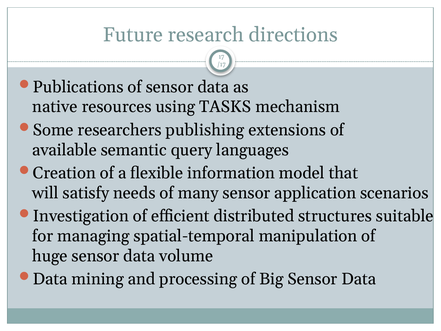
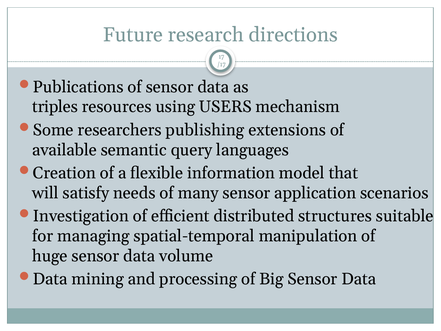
native: native -> triples (55, 107)
TASKS: TASKS -> USERS (225, 107)
